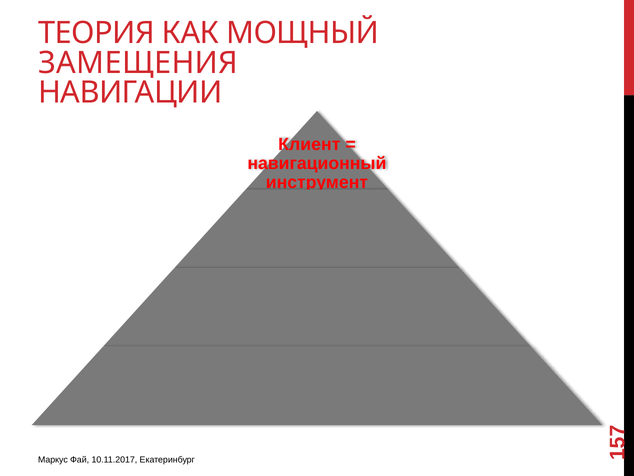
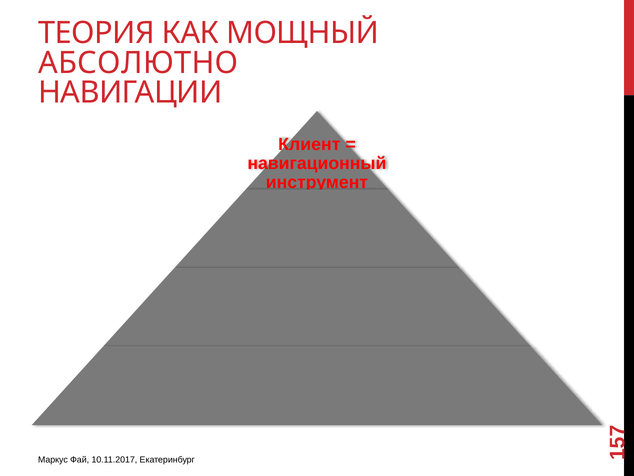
ЗАМЕЩЕНИЯ: ЗАМЕЩЕНИЯ -> АБСОЛЮТНО (138, 63)
